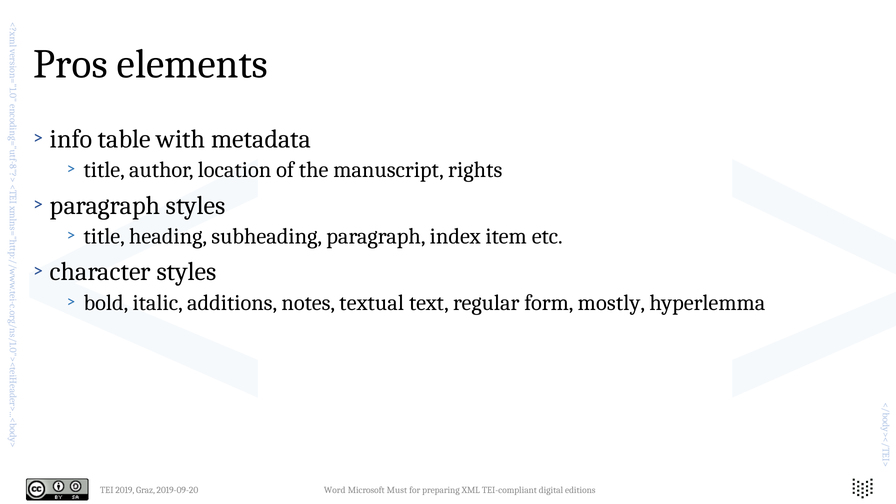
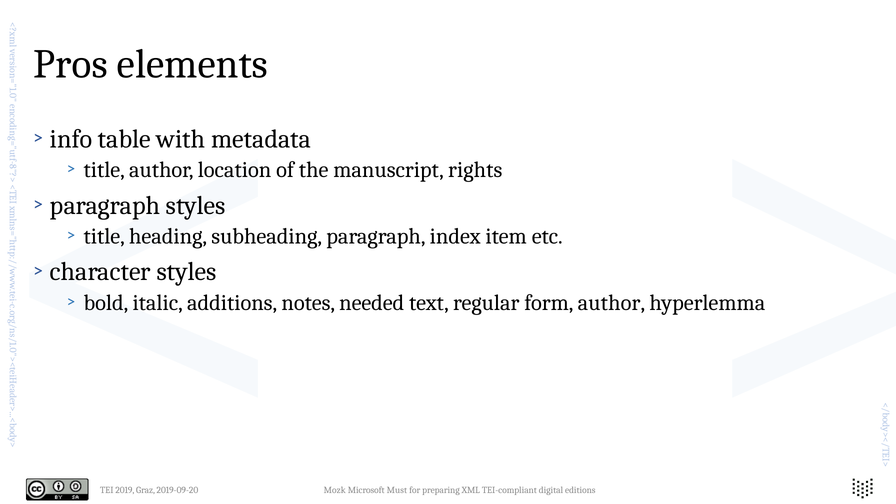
textual: textual -> needed (372, 303)
form mostly: mostly -> author (611, 303)
Word: Word -> Mozk (335, 490)
